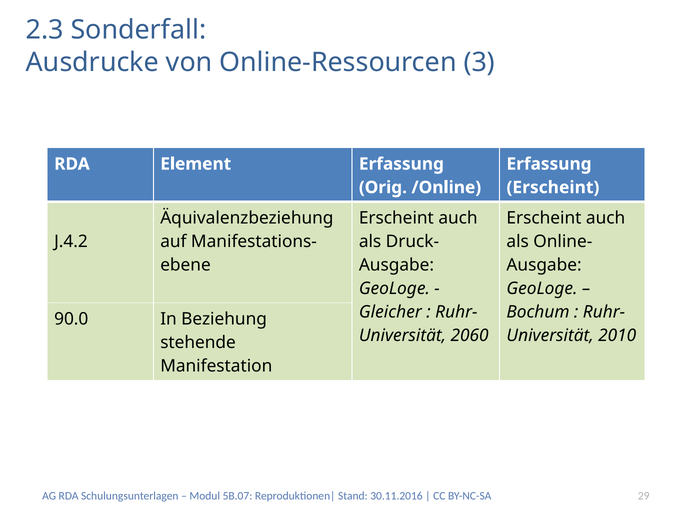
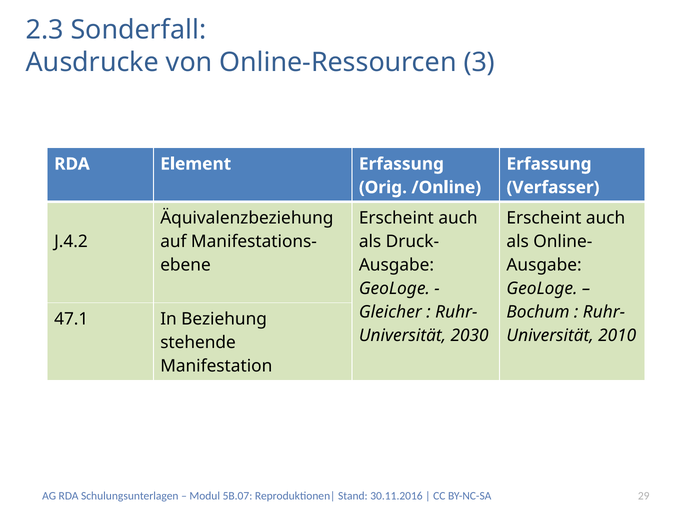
Erscheint: Erscheint -> Verfasser (553, 188)
90.0: 90.0 -> 47.1 (71, 319)
2060: 2060 -> 2030 (470, 336)
